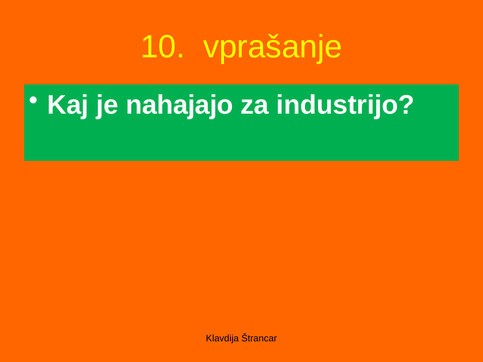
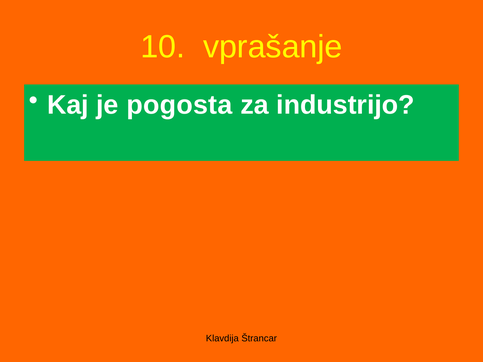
nahajajo: nahajajo -> pogosta (179, 105)
